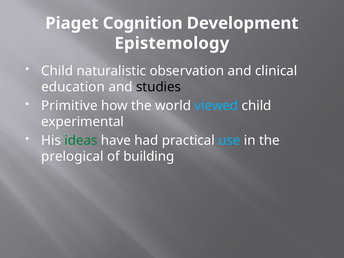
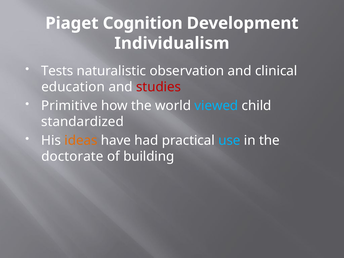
Epistemology: Epistemology -> Individualism (172, 43)
Child: Child -> Tests (57, 71)
studies colour: black -> red (159, 87)
experimental: experimental -> standardized (83, 122)
ideas colour: green -> orange (81, 140)
prelogical: prelogical -> doctorate (72, 157)
